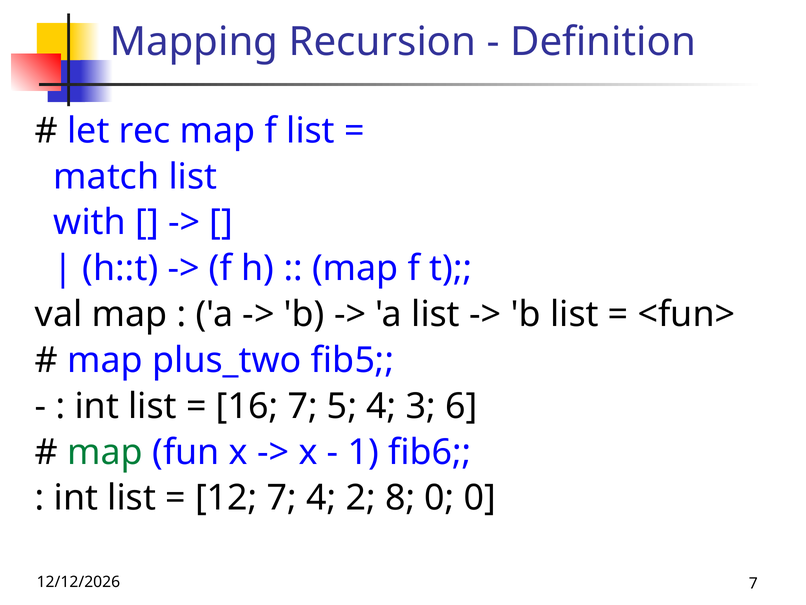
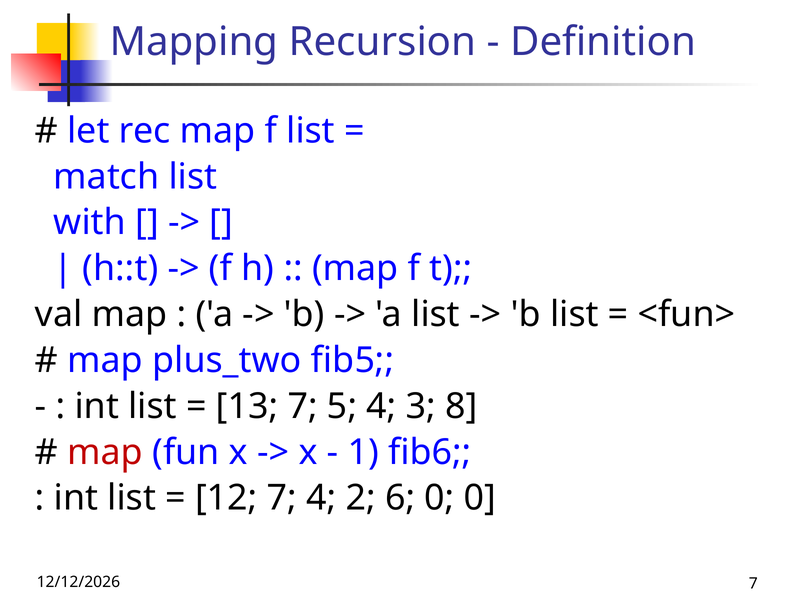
16: 16 -> 13 (247, 406)
6: 6 -> 8 (461, 406)
map colour: green -> red (105, 452)
8: 8 -> 6 (400, 498)
